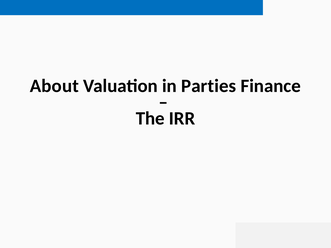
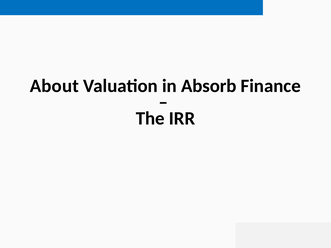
Parties: Parties -> Absorb (209, 86)
